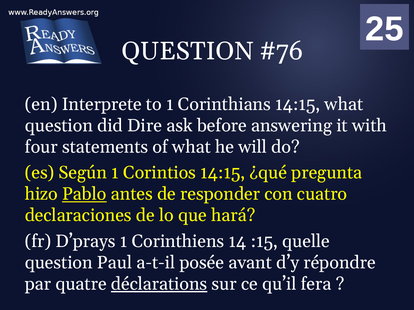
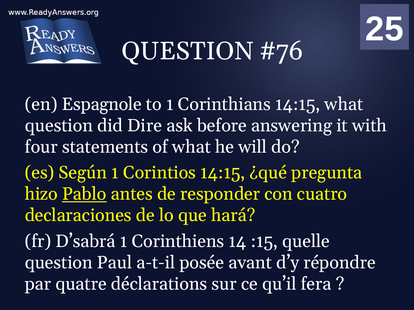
Interprete: Interprete -> Espagnole (102, 104)
D’prays: D’prays -> D’sabrá (85, 242)
déclarations underline: present -> none (159, 284)
